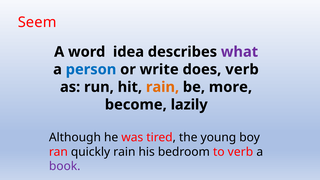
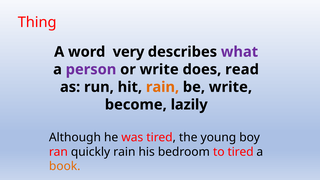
Seem: Seem -> Thing (37, 22)
idea: idea -> very (129, 52)
person colour: blue -> purple (91, 69)
does verb: verb -> read (242, 69)
be more: more -> write (230, 87)
to verb: verb -> tired (241, 152)
book colour: purple -> orange (65, 166)
